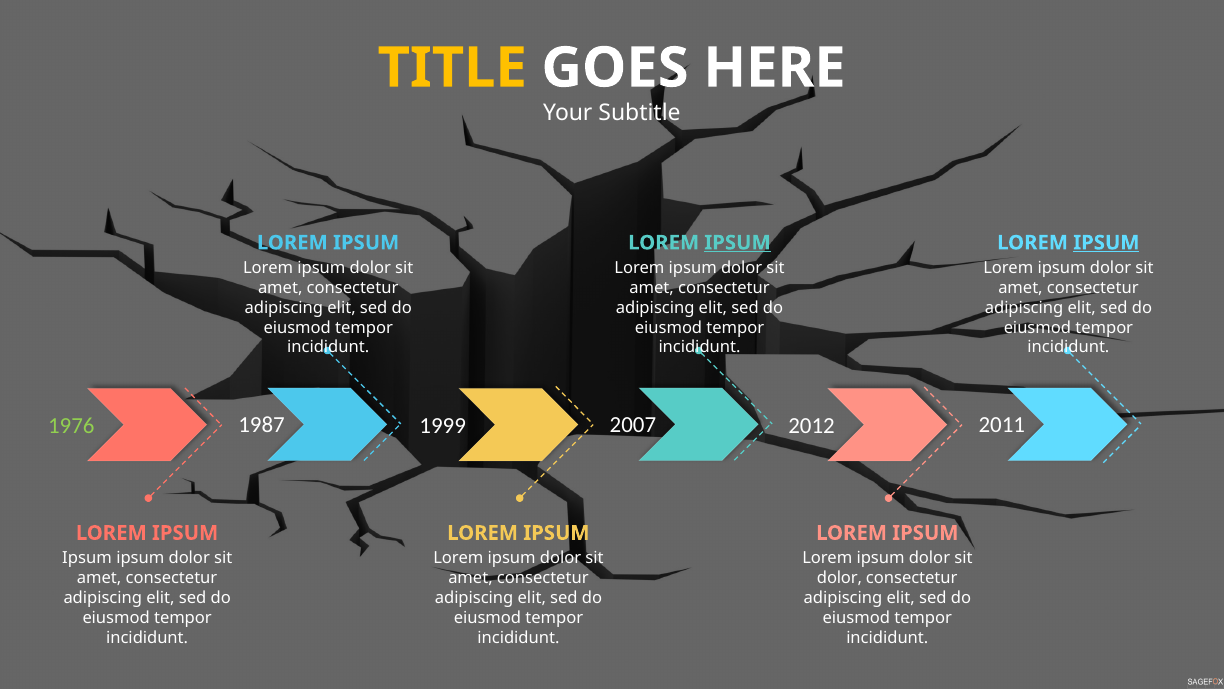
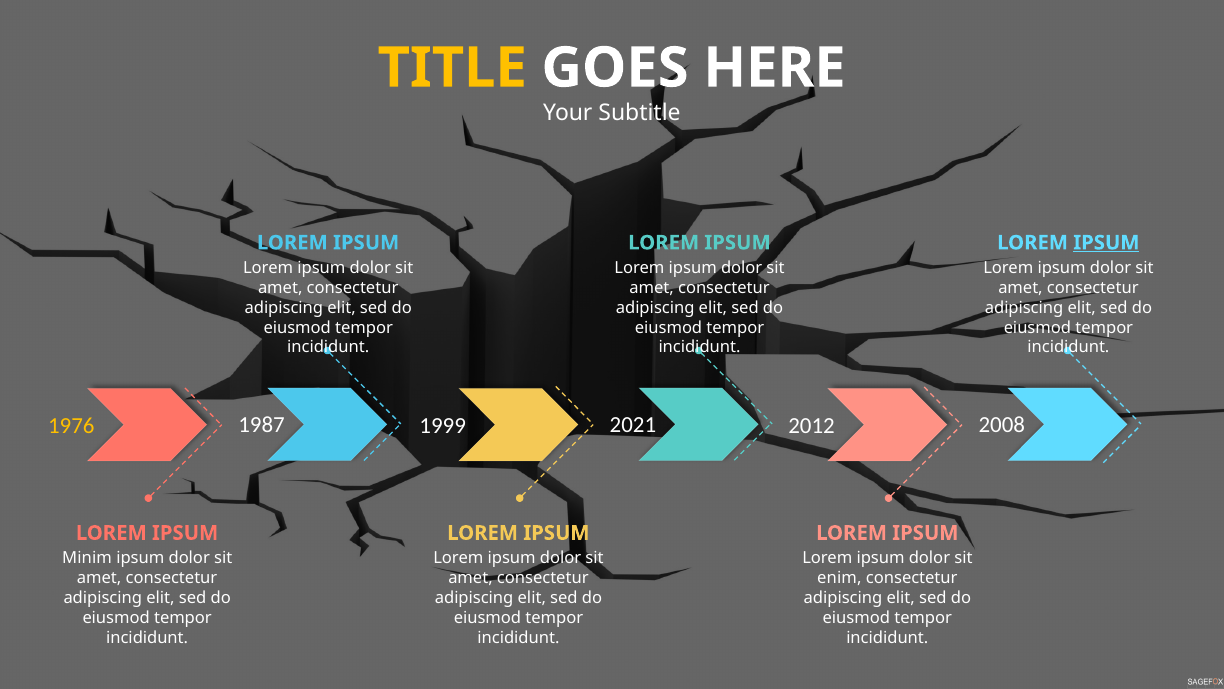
IPSUM underline: present -> none (737, 243)
1976 colour: light green -> yellow (71, 426)
2007: 2007 -> 2021 (633, 425)
2011: 2011 -> 2008 (1002, 425)
Ipsum: Ipsum -> Minim (87, 558)
dolor: dolor -> enim (839, 578)
